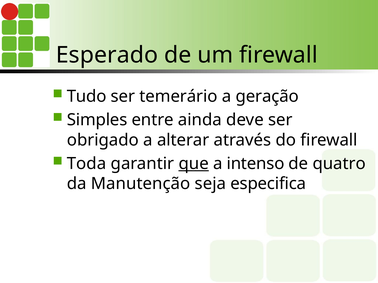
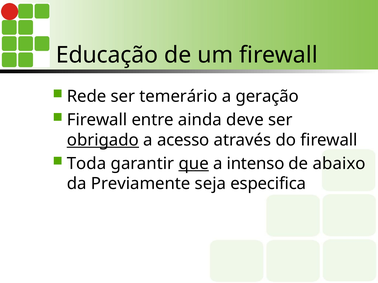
Esperado: Esperado -> Educação (107, 55)
Tudo: Tudo -> Rede (87, 97)
Simples: Simples -> Firewall (97, 120)
obrigado underline: none -> present (103, 140)
alterar: alterar -> acesso (183, 140)
quatro: quatro -> abaixo (339, 164)
Manutenção: Manutenção -> Previamente (141, 184)
